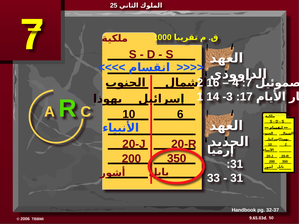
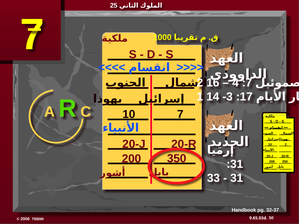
10 6: 6 -> 7 (180, 114)
